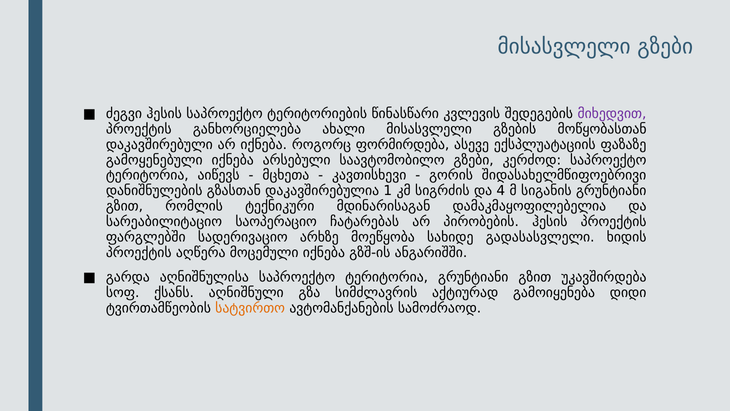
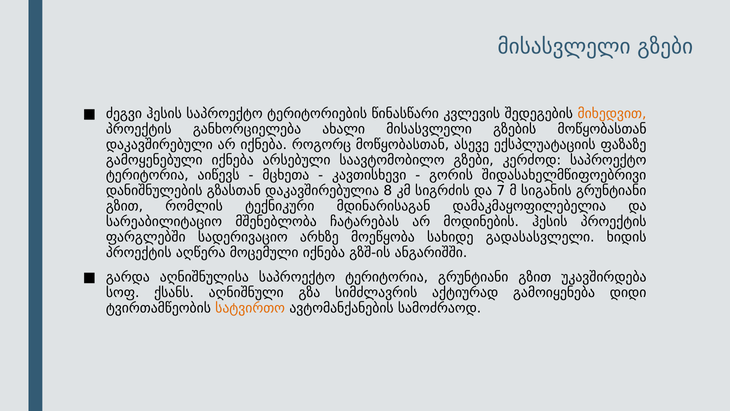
მიხედვით colour: purple -> orange (612, 114)
როგორც ფორმირდება: ფორმირდება -> მოწყობასთან (402, 144)
1: 1 -> 8 (388, 191)
4: 4 -> 7 (501, 191)
საოპერაციო: საოპერაციო -> მშენებლობა (276, 222)
პირობების: პირობების -> მოდინების (481, 222)
